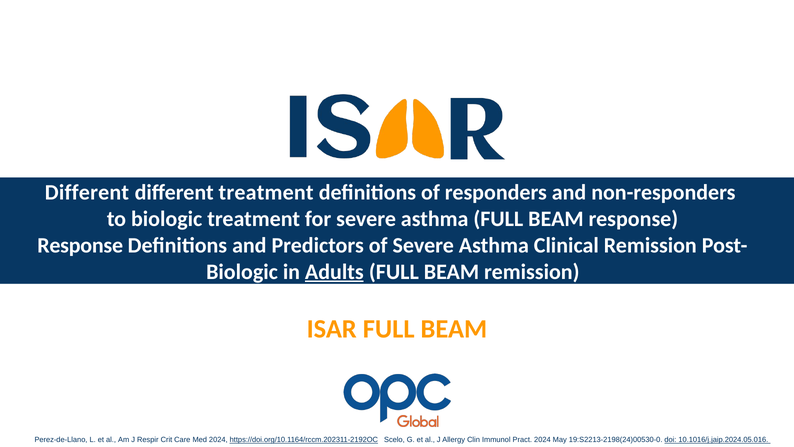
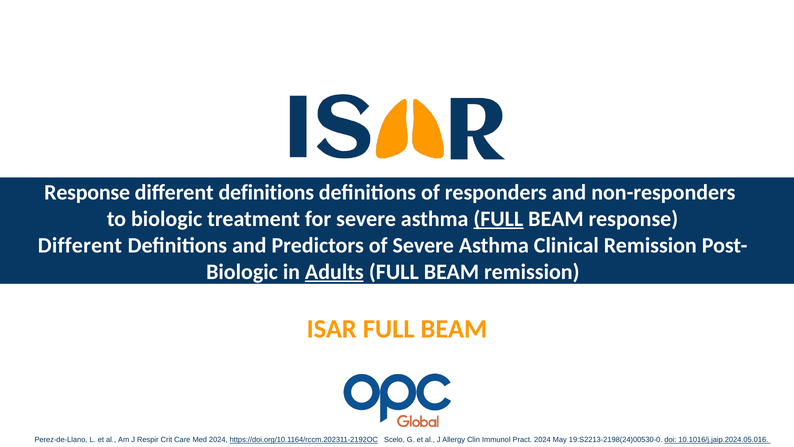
Different: Different -> Response (87, 192)
treatment: treatment -> definitions (266, 192)
FULL underline: none -> present (498, 219)
Response: Response -> Different (80, 245)
